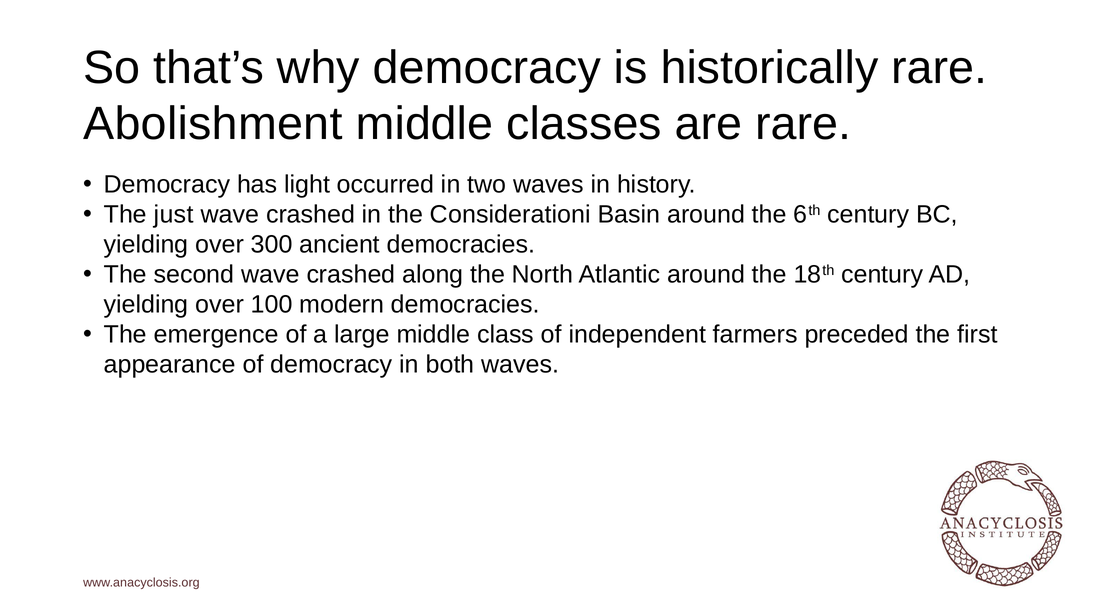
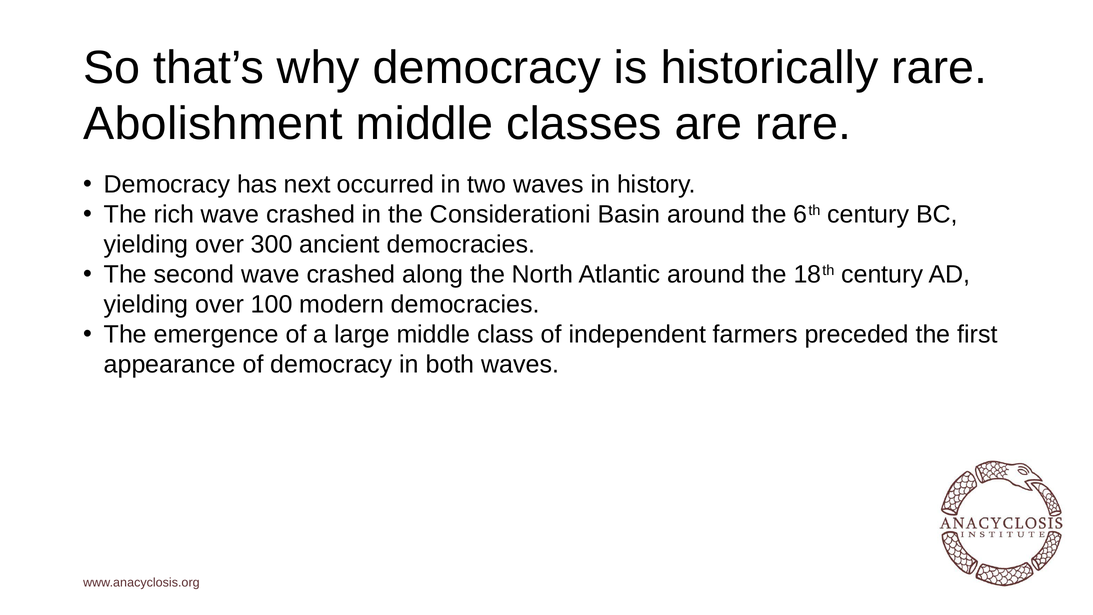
light: light -> next (307, 185)
just: just -> rich (174, 215)
